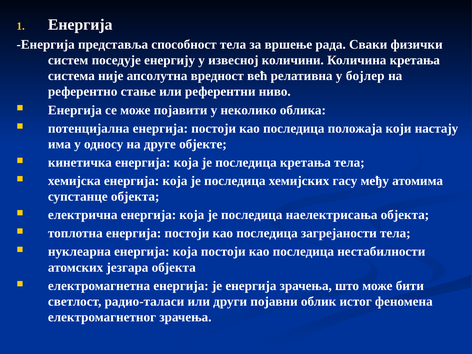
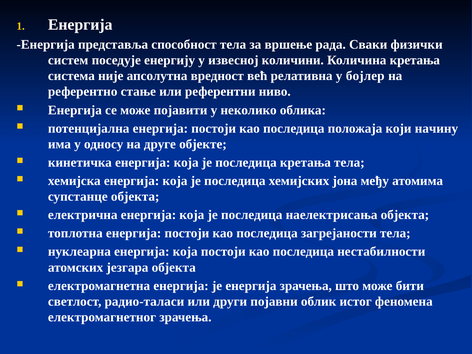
настају: настају -> начину (436, 128)
гасу: гасу -> јона (345, 181)
